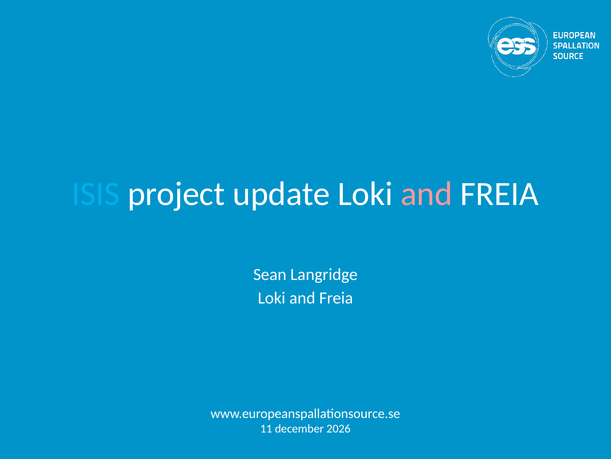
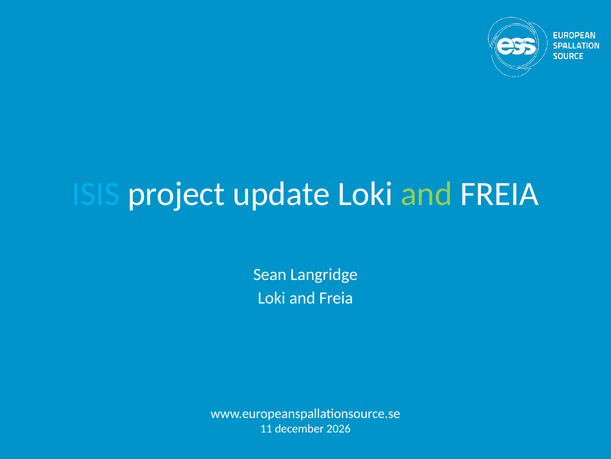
and colour: pink -> light green (427, 194)
